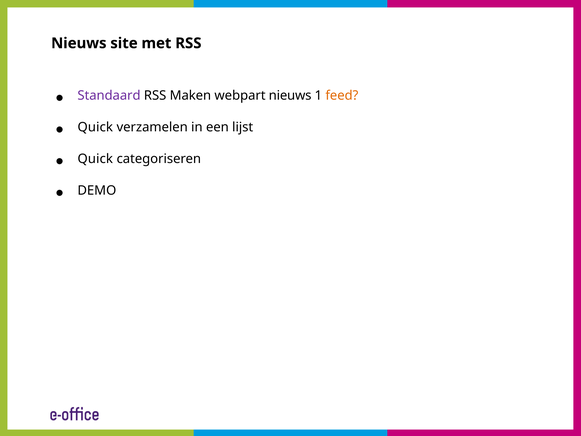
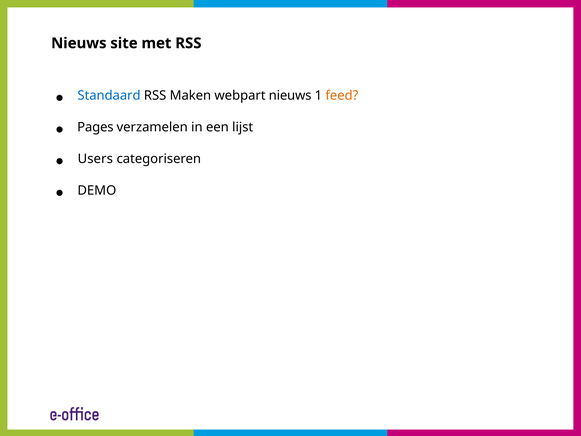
Standaard colour: purple -> blue (109, 95)
Quick: Quick -> Pages (95, 127)
Quick: Quick -> Users (95, 159)
